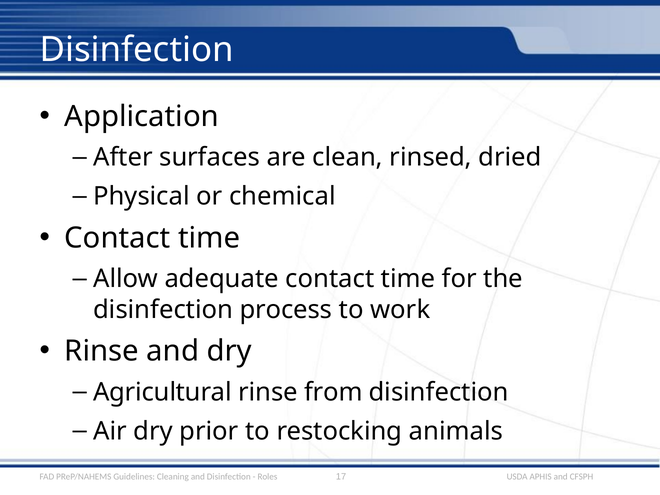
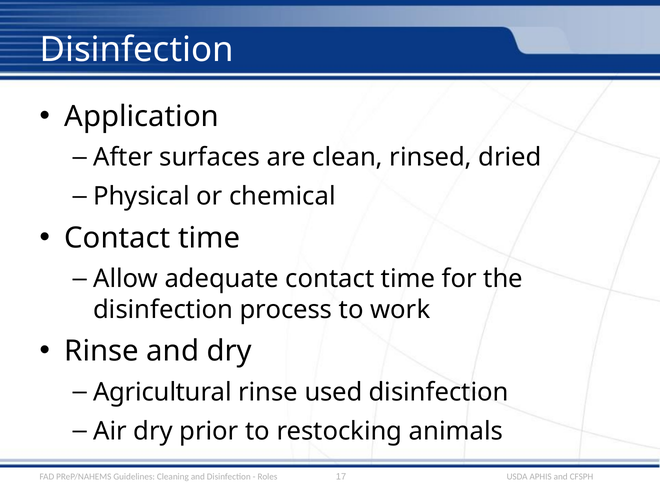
from: from -> used (333, 392)
